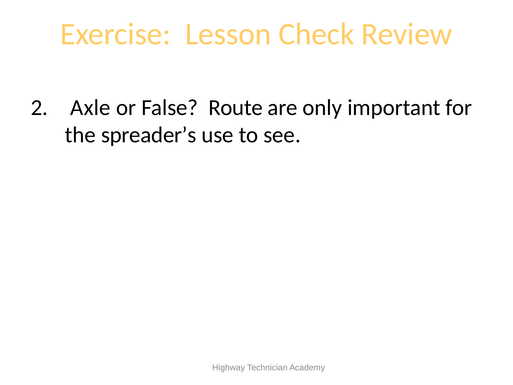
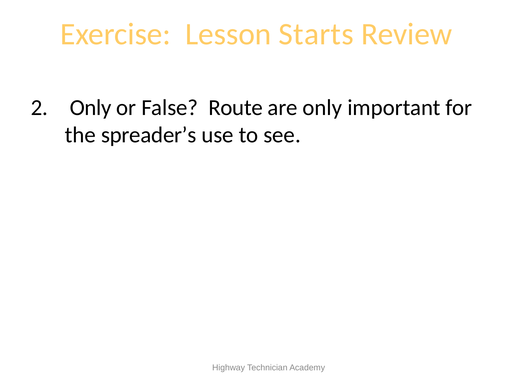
Check: Check -> Starts (316, 34)
Axle: Axle -> Only (91, 108)
